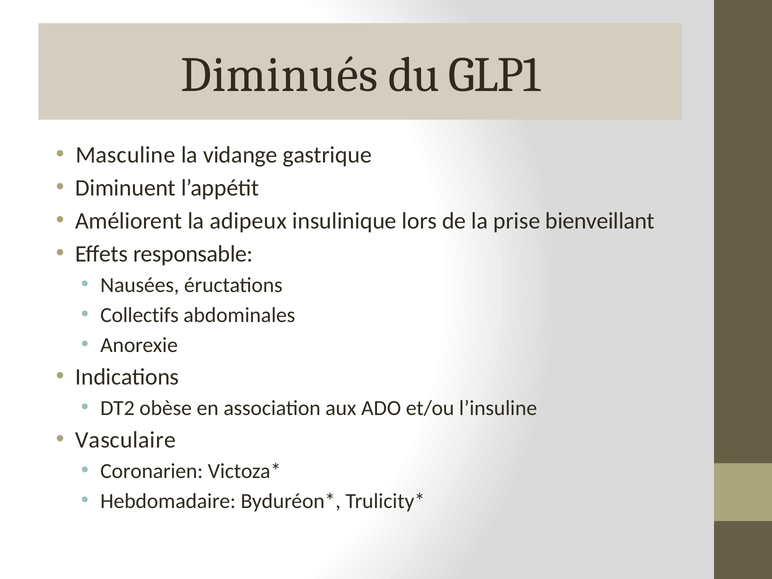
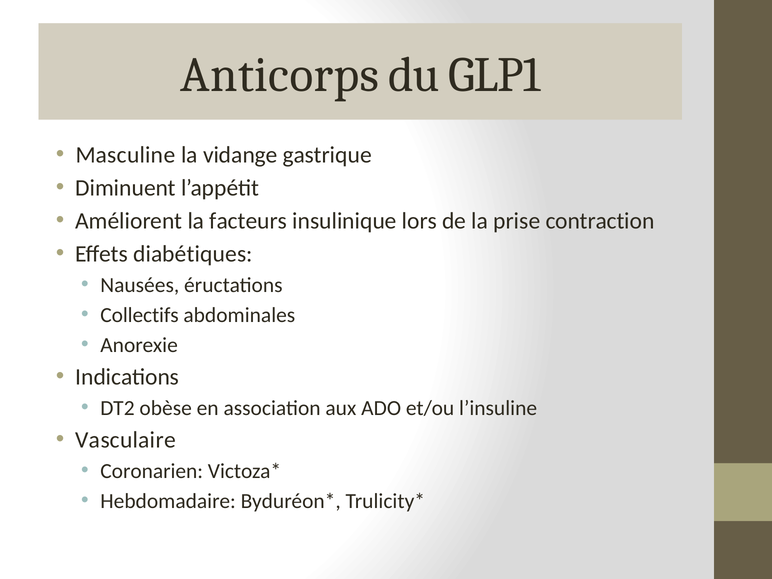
Diminués: Diminués -> Anticorps (280, 75)
adipeux: adipeux -> facteurs (248, 221)
bienveillant: bienveillant -> contraction (600, 221)
responsable: responsable -> diabétiques (193, 254)
